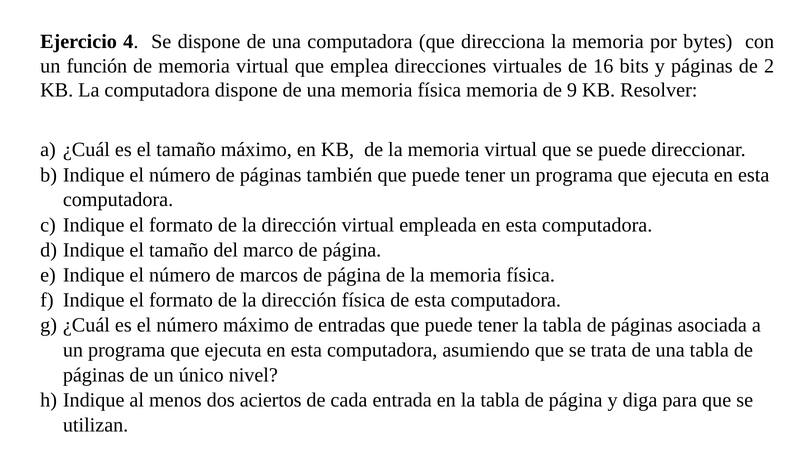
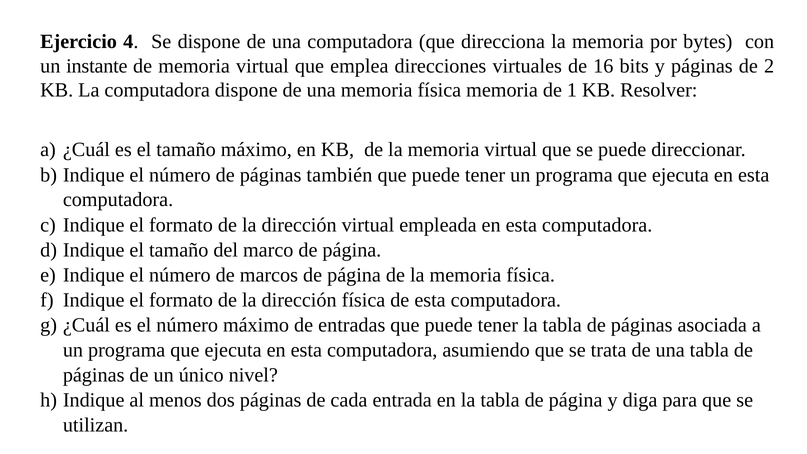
función: función -> instante (97, 66)
9: 9 -> 1 (572, 90)
dos aciertos: aciertos -> páginas (271, 400)
